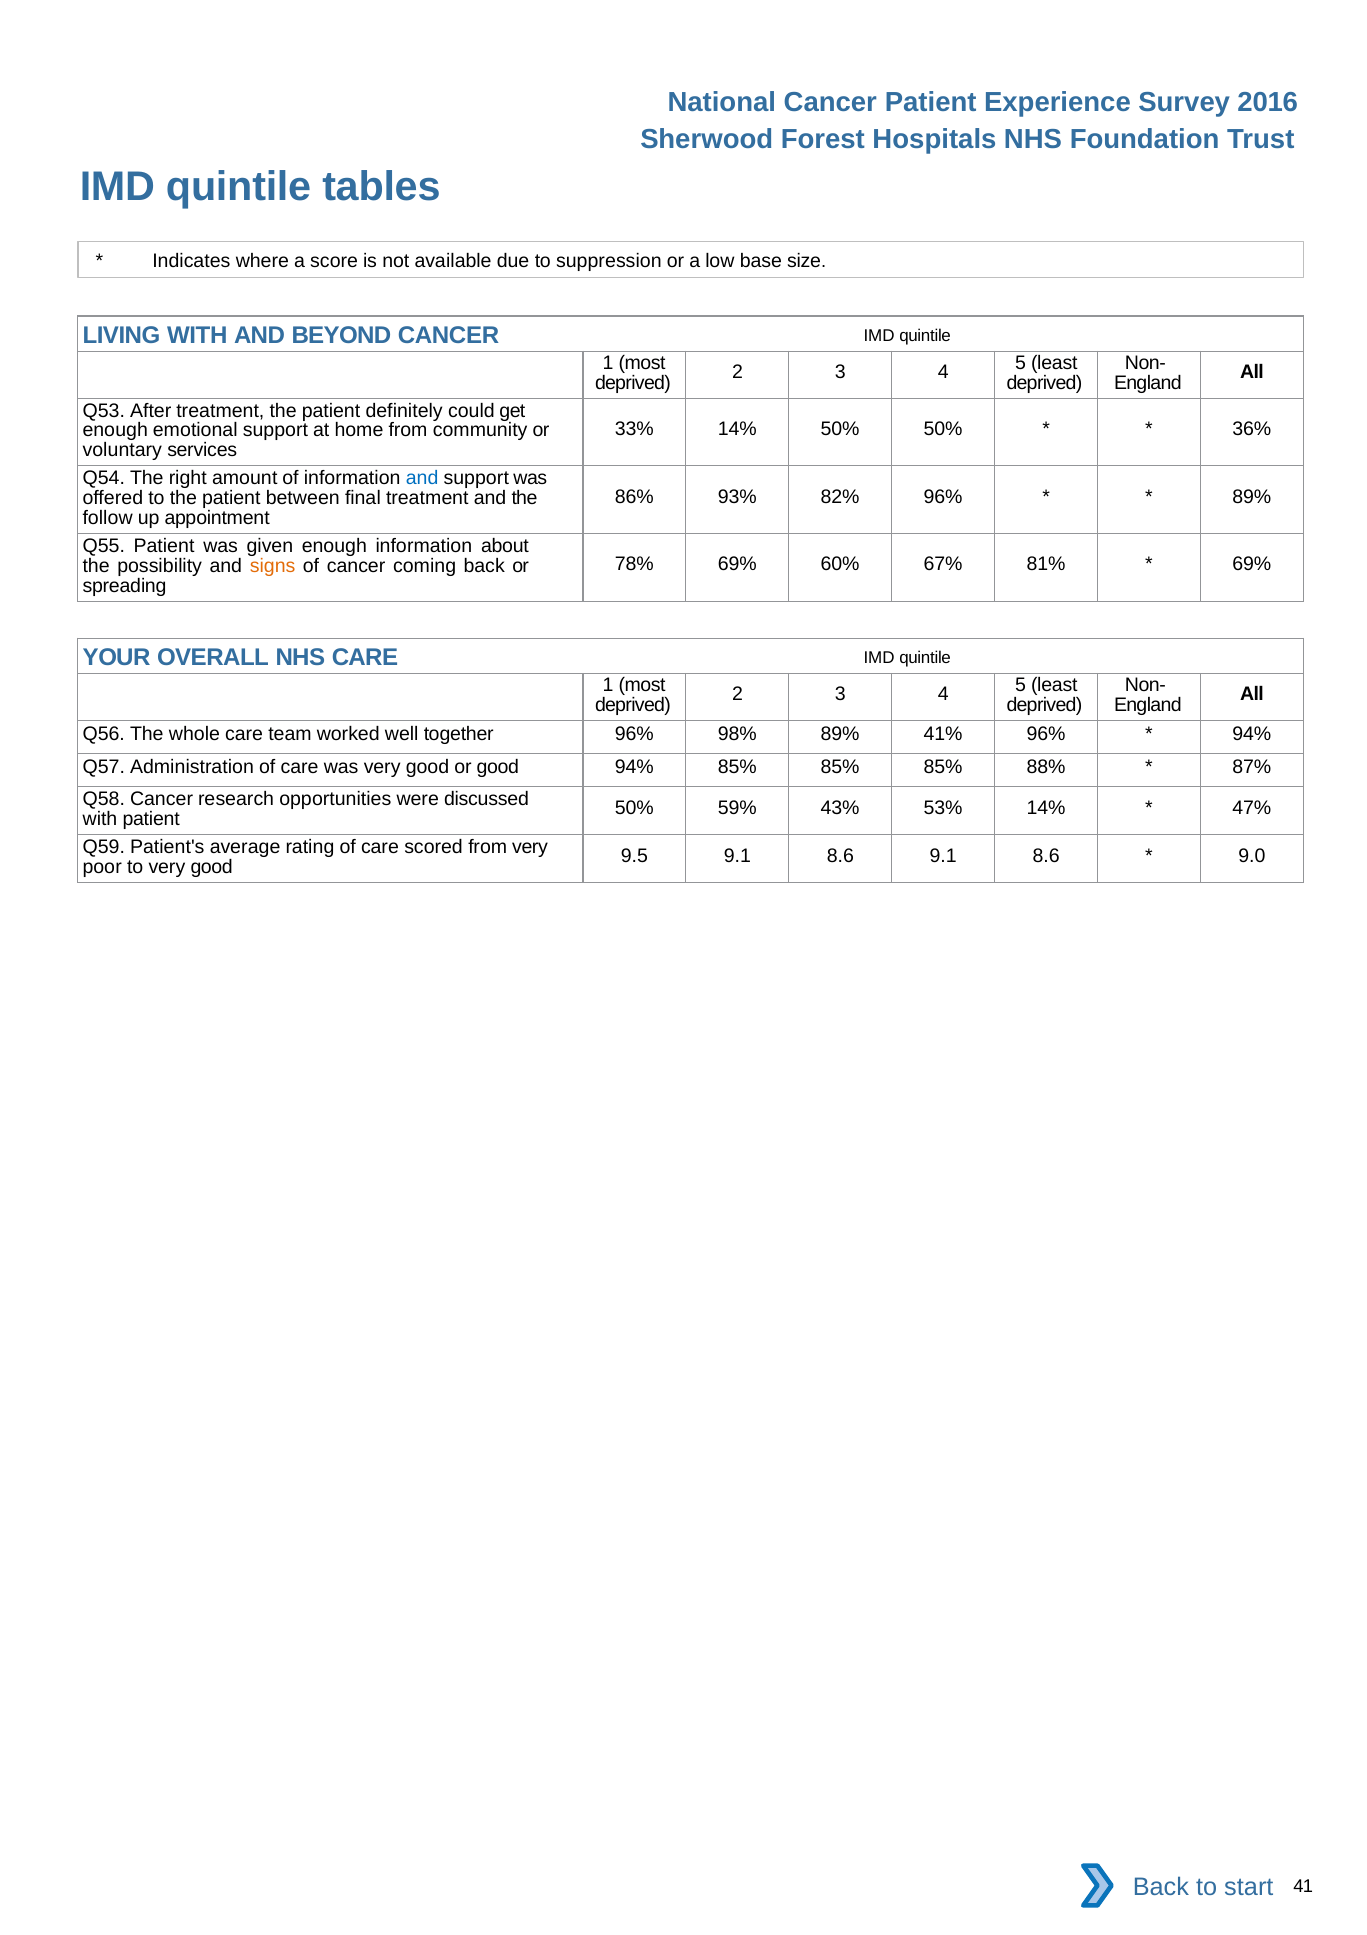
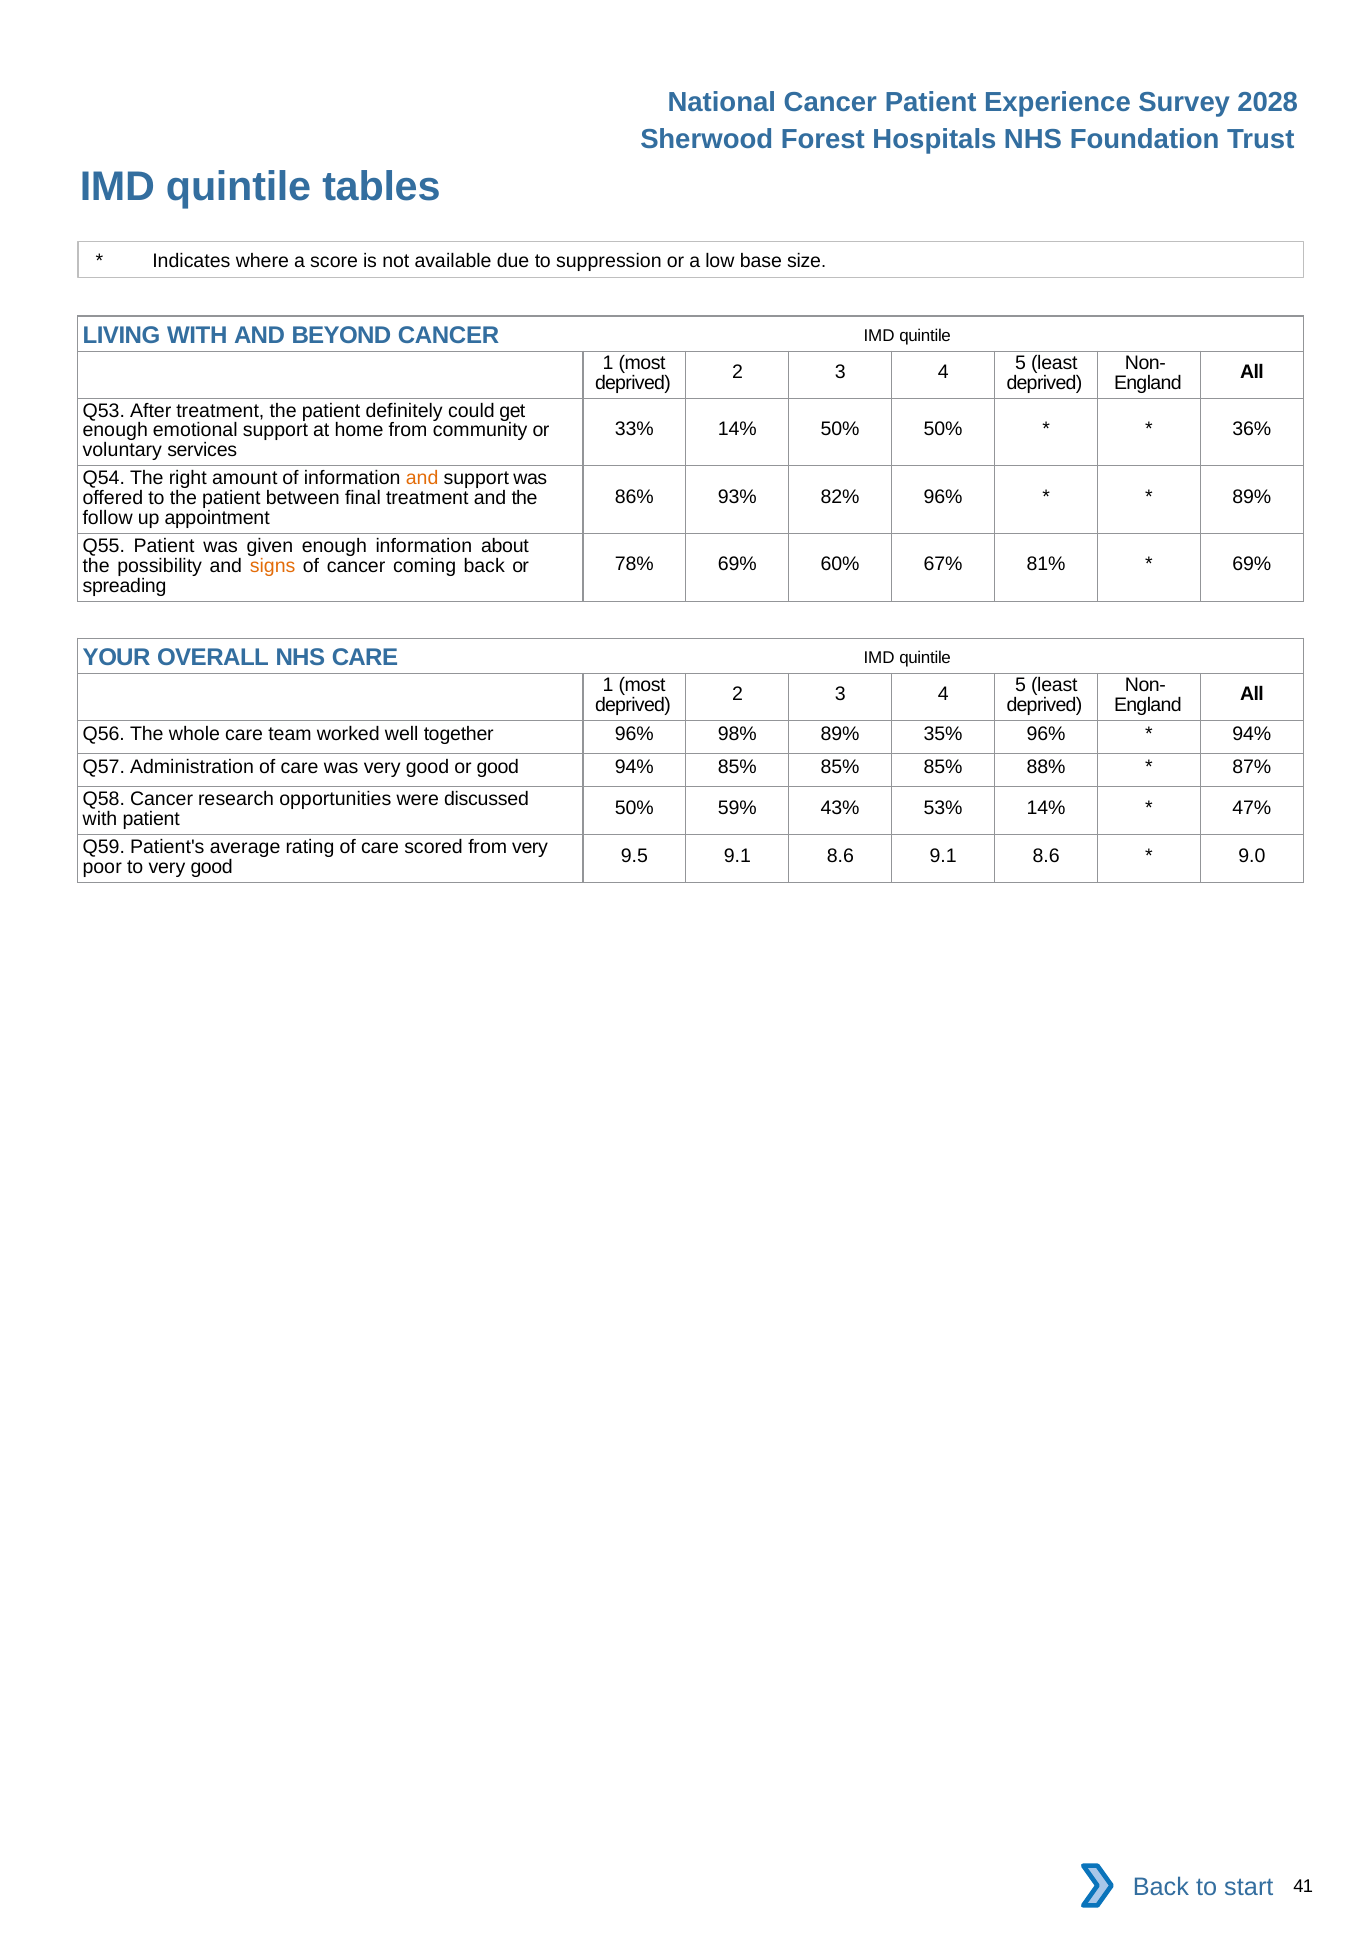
2016: 2016 -> 2028 (1268, 102)
and colour: blue -> orange (422, 478)
41%: 41% -> 35% (943, 734)
